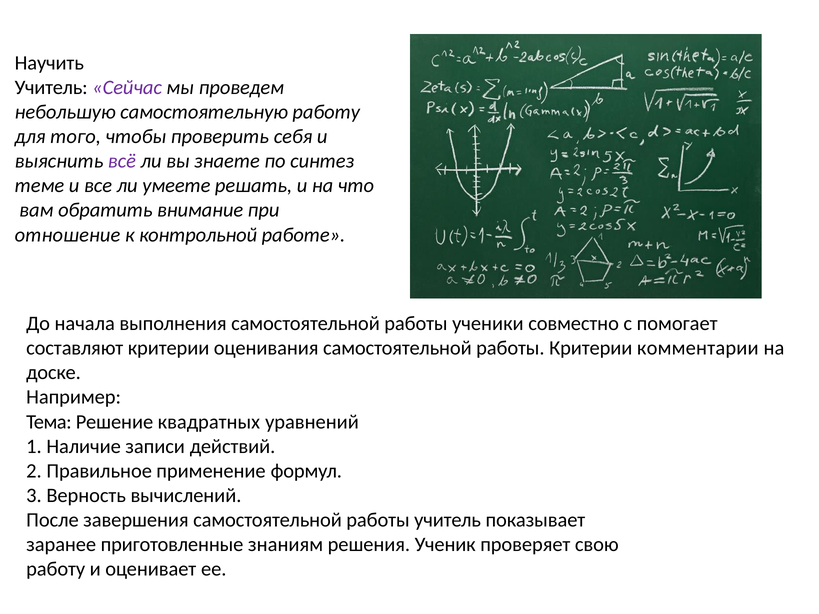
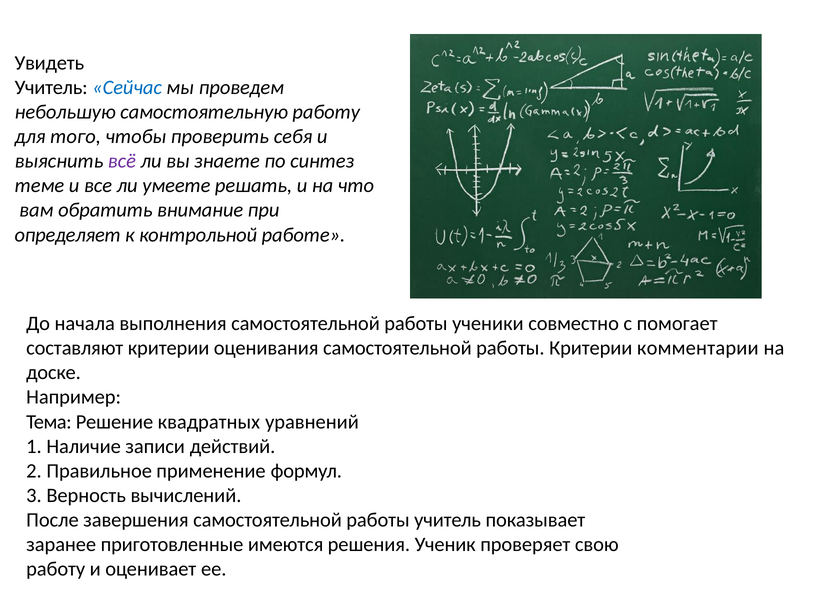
Научить: Научить -> Увидеть (49, 63)
Сейчас colour: purple -> blue (127, 87)
отношение: отношение -> определяет (68, 235)
знаниям: знаниям -> имеются (286, 545)
